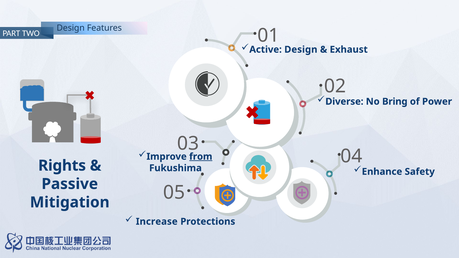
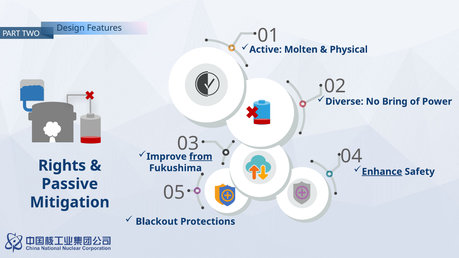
Active Design: Design -> Molten (301, 50)
Exhaust: Exhaust -> Physical (349, 50)
Enhance underline: none -> present (382, 172)
Increase: Increase -> Blackout (157, 222)
